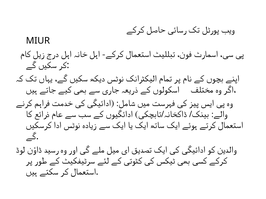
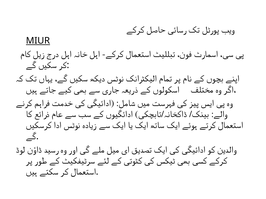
MIUR underline: none -> present (38, 41)
